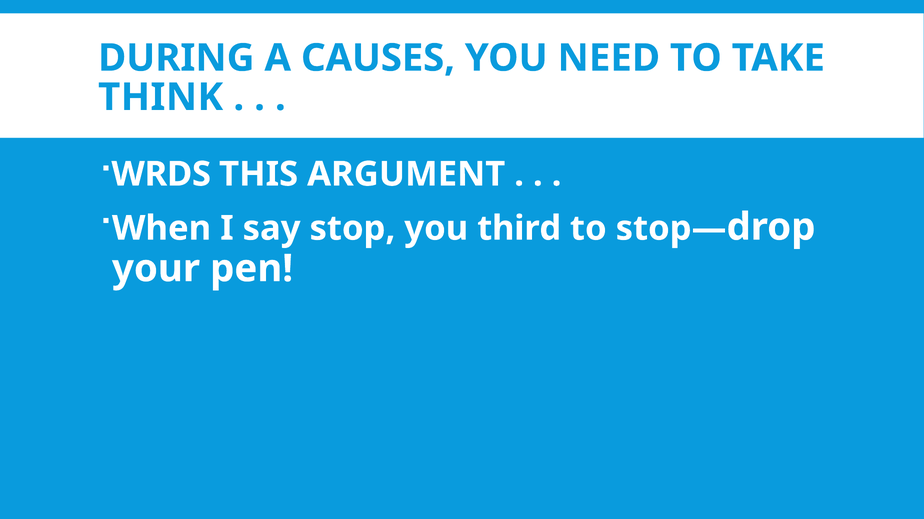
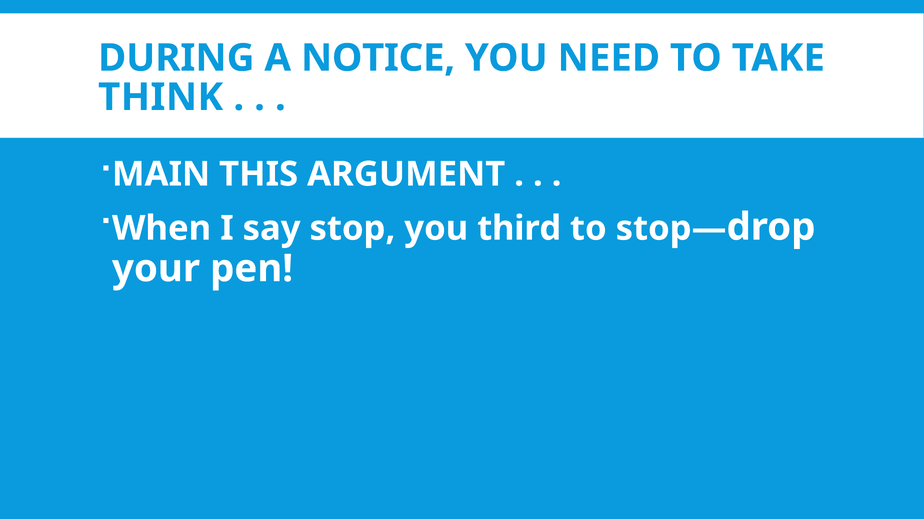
CAUSES: CAUSES -> NOTICE (378, 58)
WRDS: WRDS -> MAIN (161, 174)
